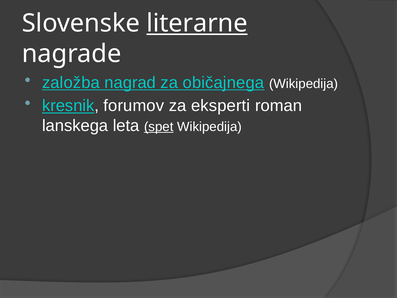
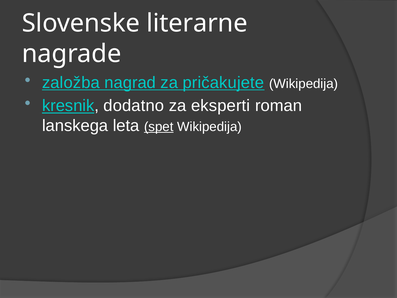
literarne underline: present -> none (197, 23)
običajnega: običajnega -> pričakujete (223, 83)
forumov: forumov -> dodatno (134, 106)
